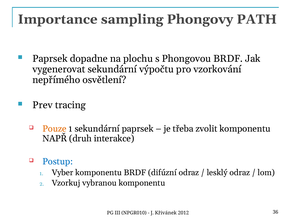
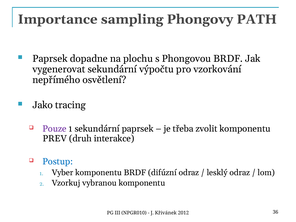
Prev: Prev -> Jako (43, 105)
Pouze colour: orange -> purple (54, 129)
NAPŘ: NAPŘ -> PREV (55, 138)
